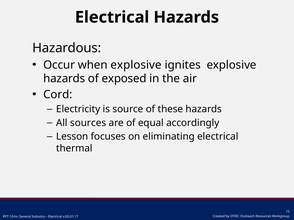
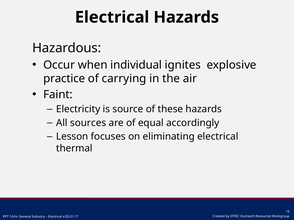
when explosive: explosive -> individual (136, 65)
hazards: hazards -> practice (64, 79)
exposed: exposed -> carrying (124, 79)
Cord: Cord -> Faint (58, 95)
